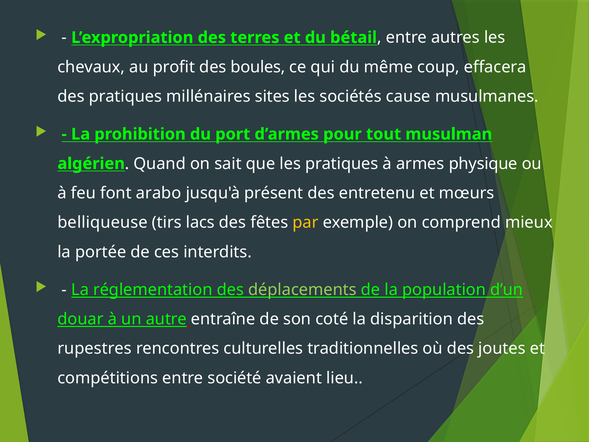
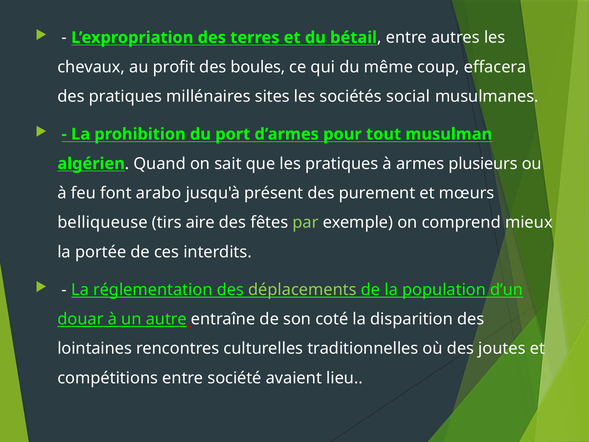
cause: cause -> social (408, 96)
physique: physique -> plusieurs (483, 164)
entretenu: entretenu -> purement (377, 193)
lacs: lacs -> aire (200, 222)
par colour: yellow -> light green (306, 222)
rupestres: rupestres -> lointaines (95, 348)
